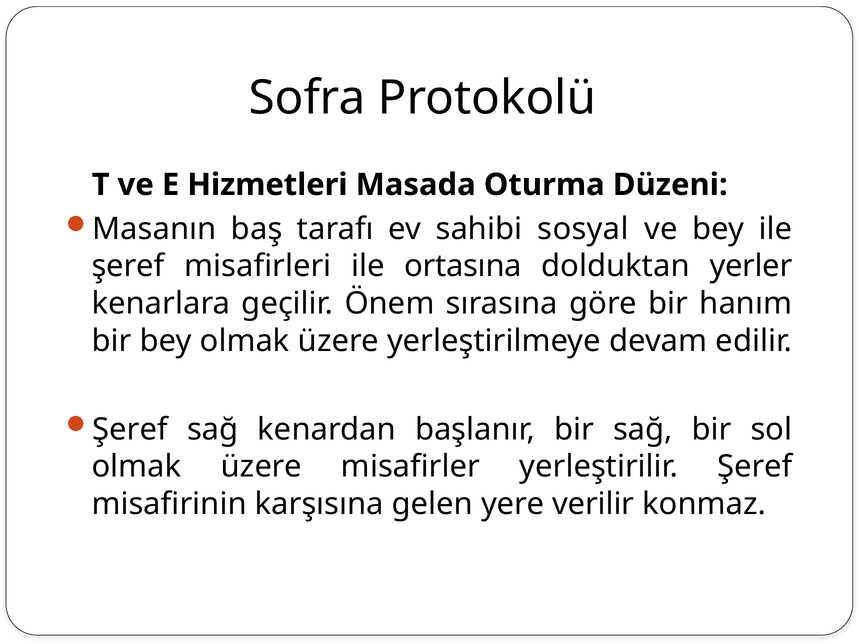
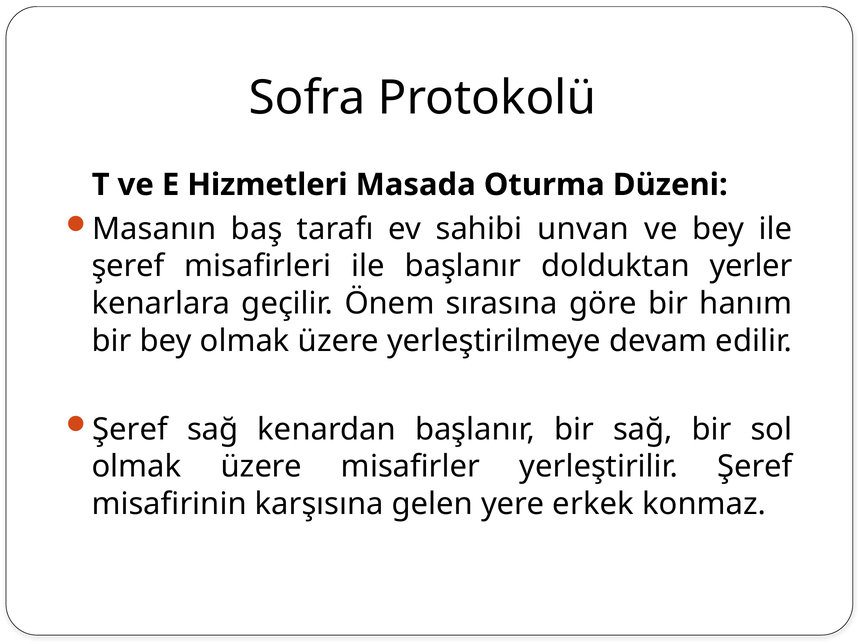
sosyal: sosyal -> unvan (583, 229)
ile ortasına: ortasına -> başlanır (463, 266)
verilir: verilir -> erkek (593, 504)
